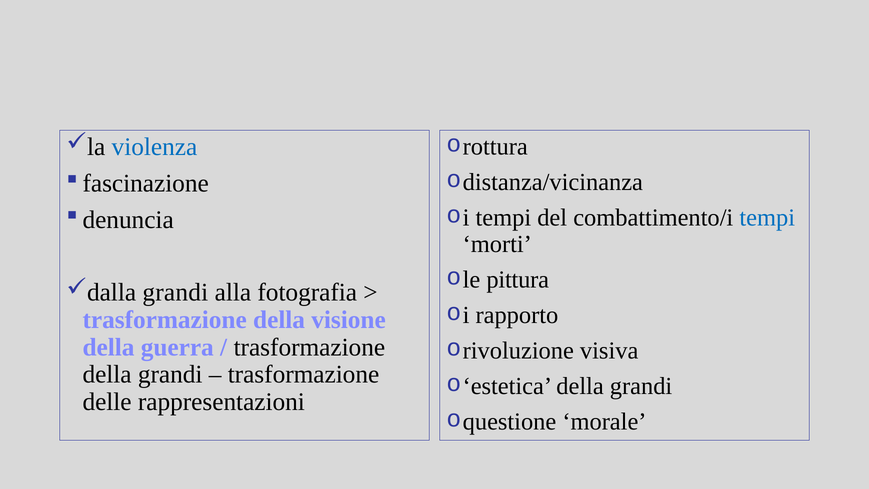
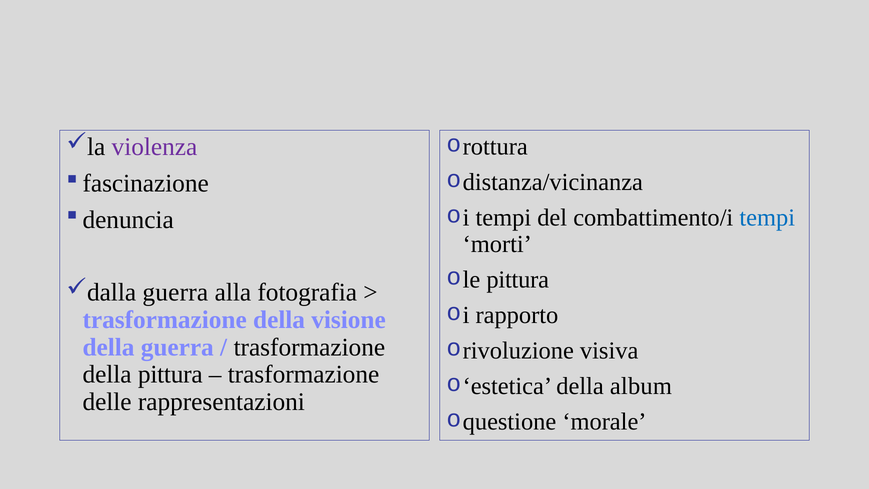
violenza colour: blue -> purple (154, 147)
grandi: grandi -> guerra (175, 292)
grandi: grandi -> pittura (170, 374)
grandi: grandi -> album (641, 386)
